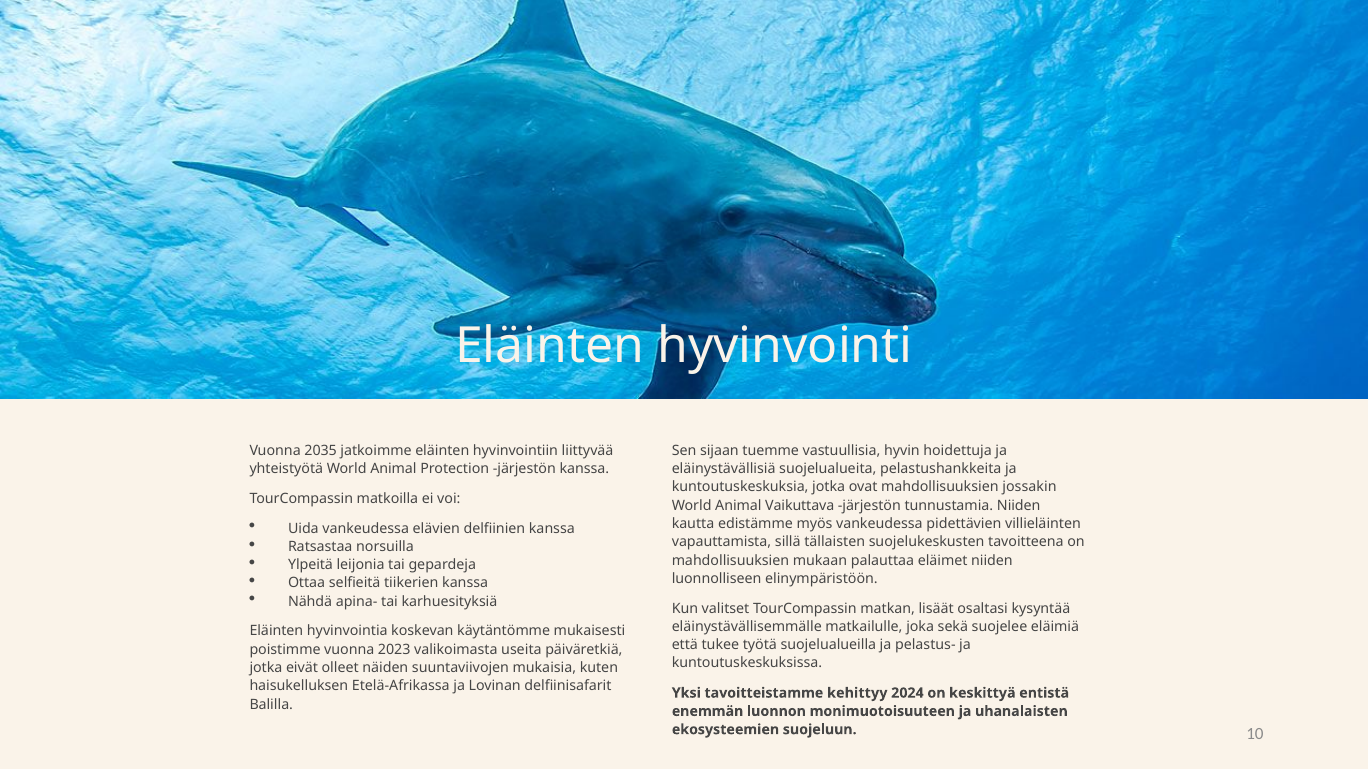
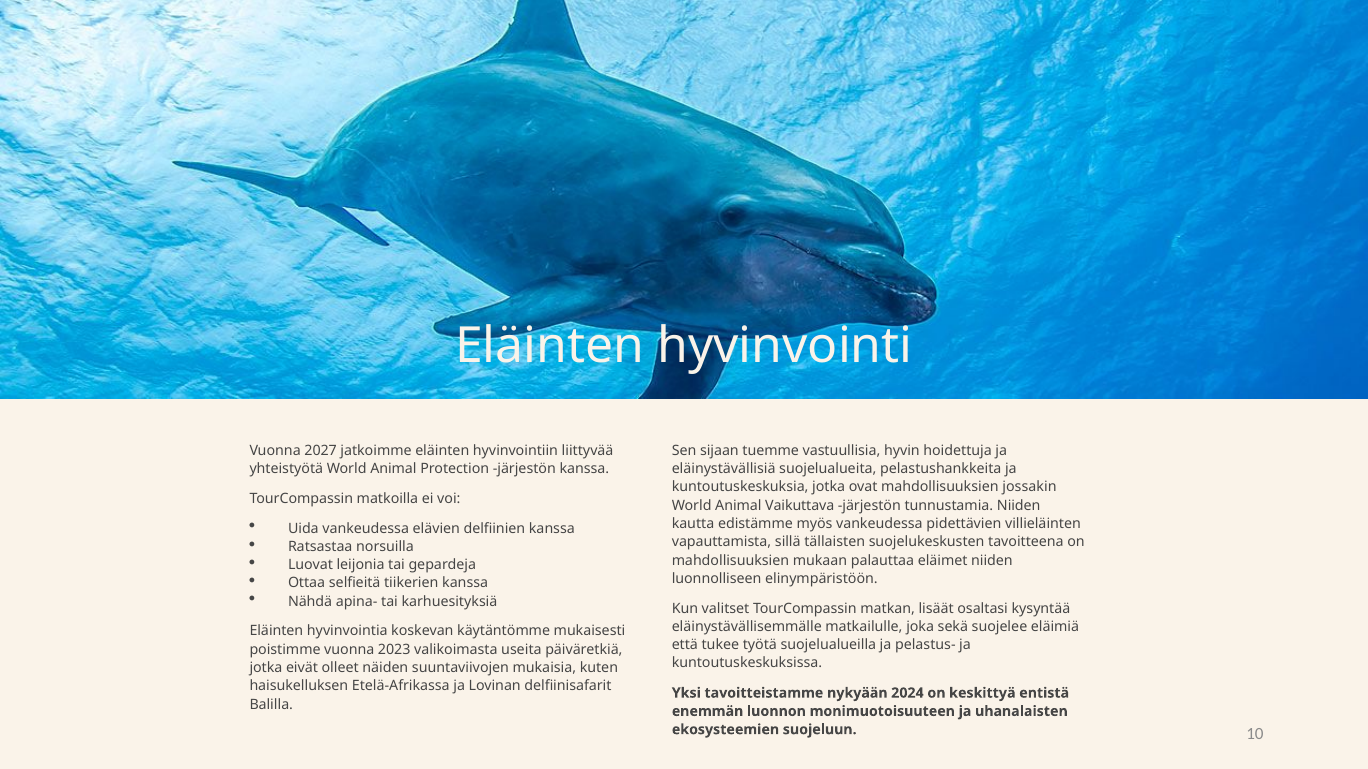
2035: 2035 -> 2027 (321, 451)
Ylpeitä: Ylpeitä -> Luovat (310, 565)
kehittyy: kehittyy -> nykyään (857, 693)
